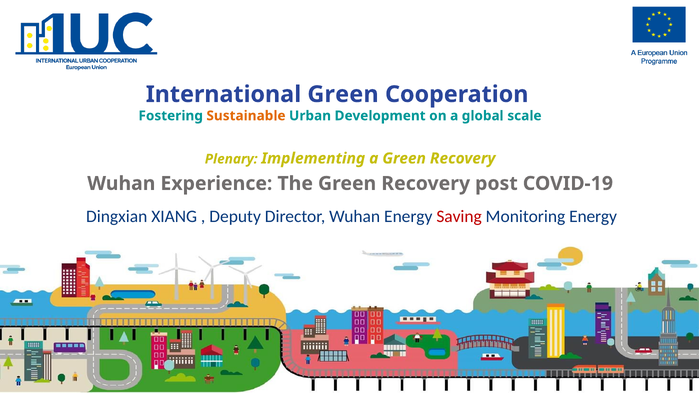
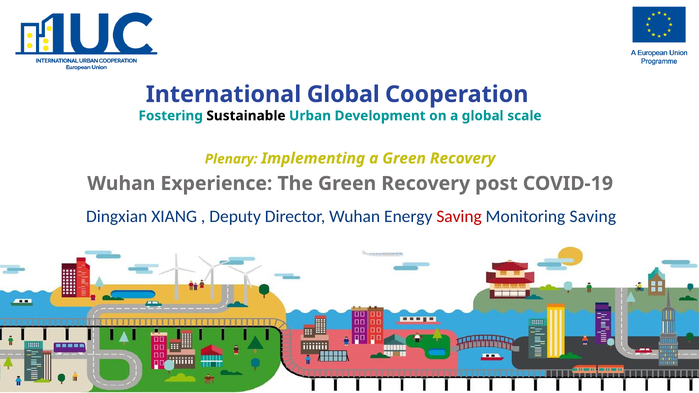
International Green: Green -> Global (343, 94)
Sustainable colour: orange -> black (246, 116)
Monitoring Energy: Energy -> Saving (593, 217)
